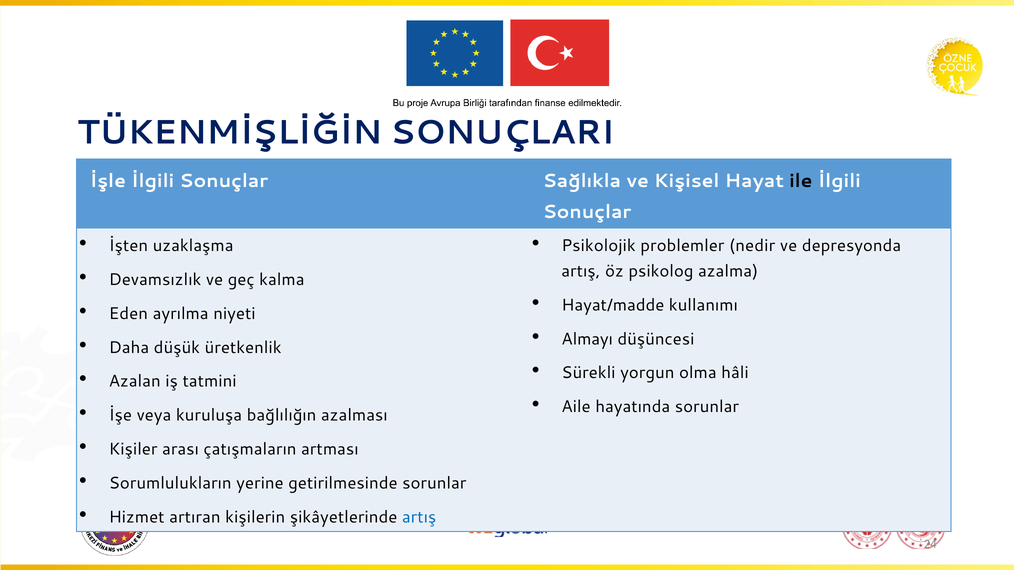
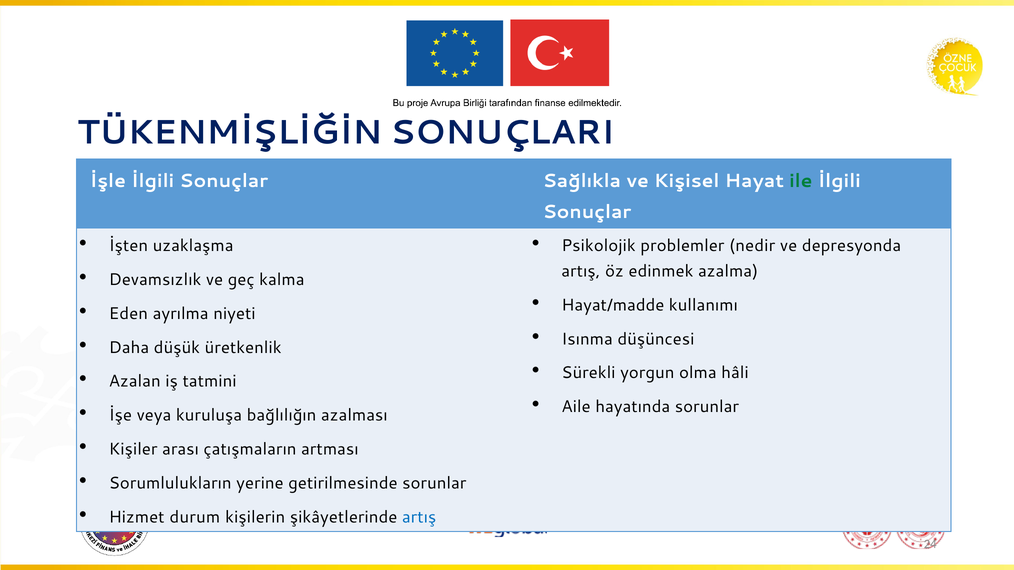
ile colour: black -> green (801, 181)
psikolog: psikolog -> edinmek (661, 271)
Almayı: Almayı -> Isınma (587, 339)
artıran: artıran -> durum (195, 517)
